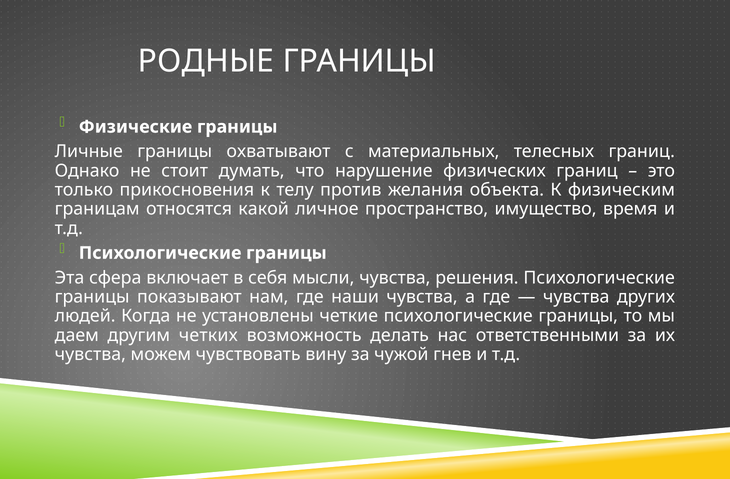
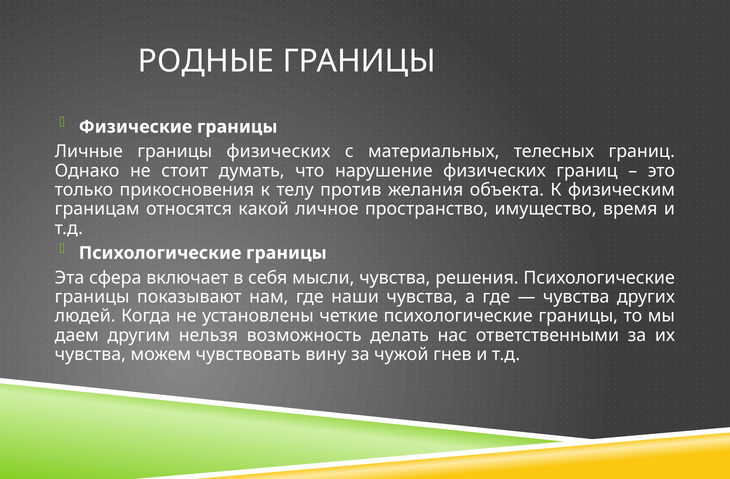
границы охватывают: охватывают -> физических (278, 152)
четких: четких -> нельзя (208, 336)
